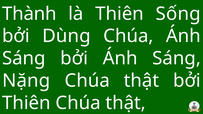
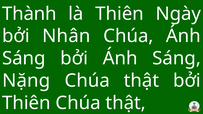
Sống: Sống -> Ngày (178, 14)
Dùng: Dùng -> Nhân (66, 36)
